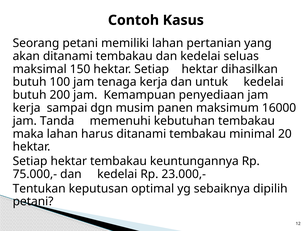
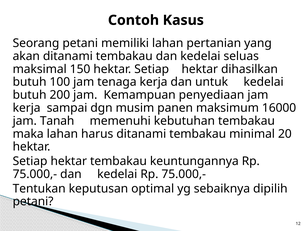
Tanda: Tanda -> Tanah (57, 121)
kedelai Rp 23.000,-: 23.000,- -> 75.000,- (184, 174)
